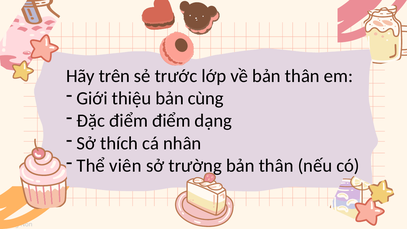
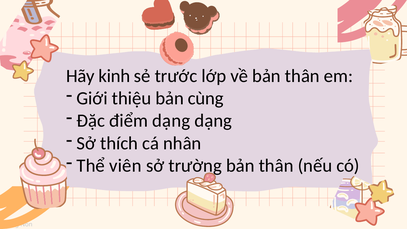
trên: trên -> kinh (114, 76)
điểm điểm: điểm -> dạng (171, 121)
